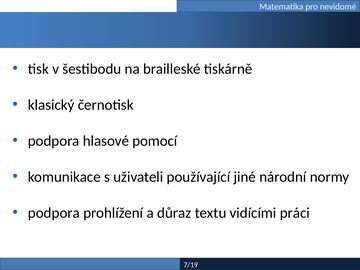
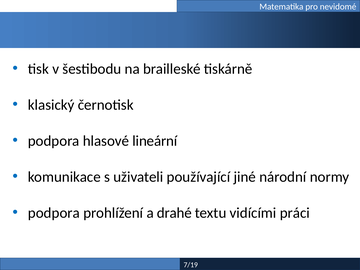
pomocí: pomocí -> lineární (155, 141)
důraz: důraz -> drahé (174, 213)
